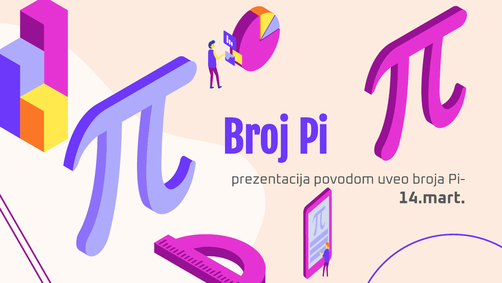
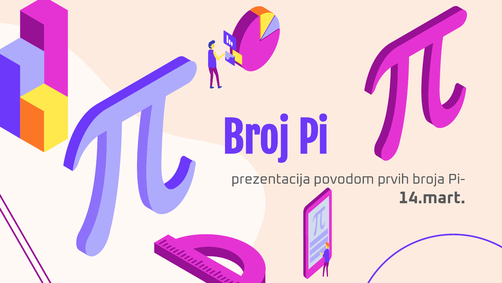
uveo: uveo -> prvih (393, 179)
